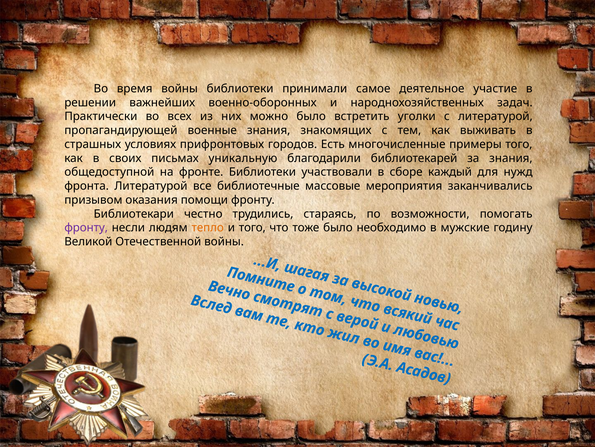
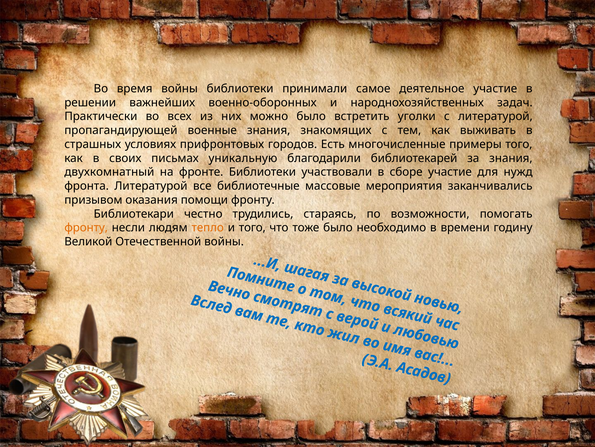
общедоступной: общедоступной -> двухкомнатный (109, 172)
сборе каждый: каждый -> участие (450, 172)
фронту colour: purple -> orange (86, 227)
мужские: мужские -> времени (465, 227)
